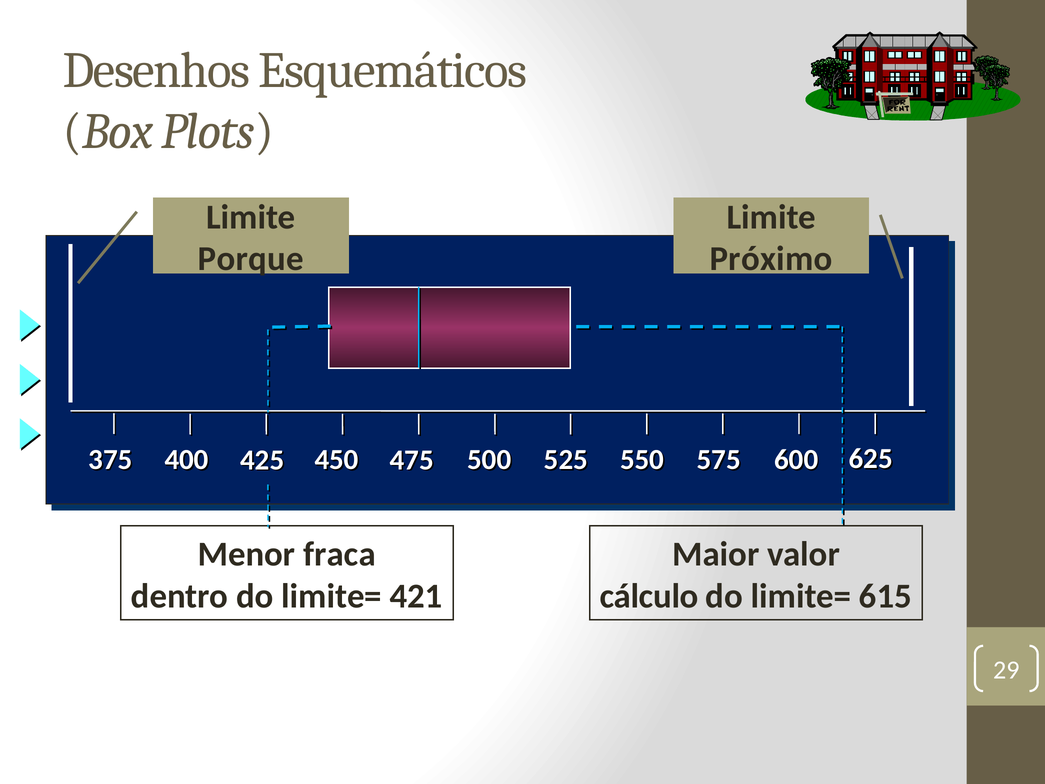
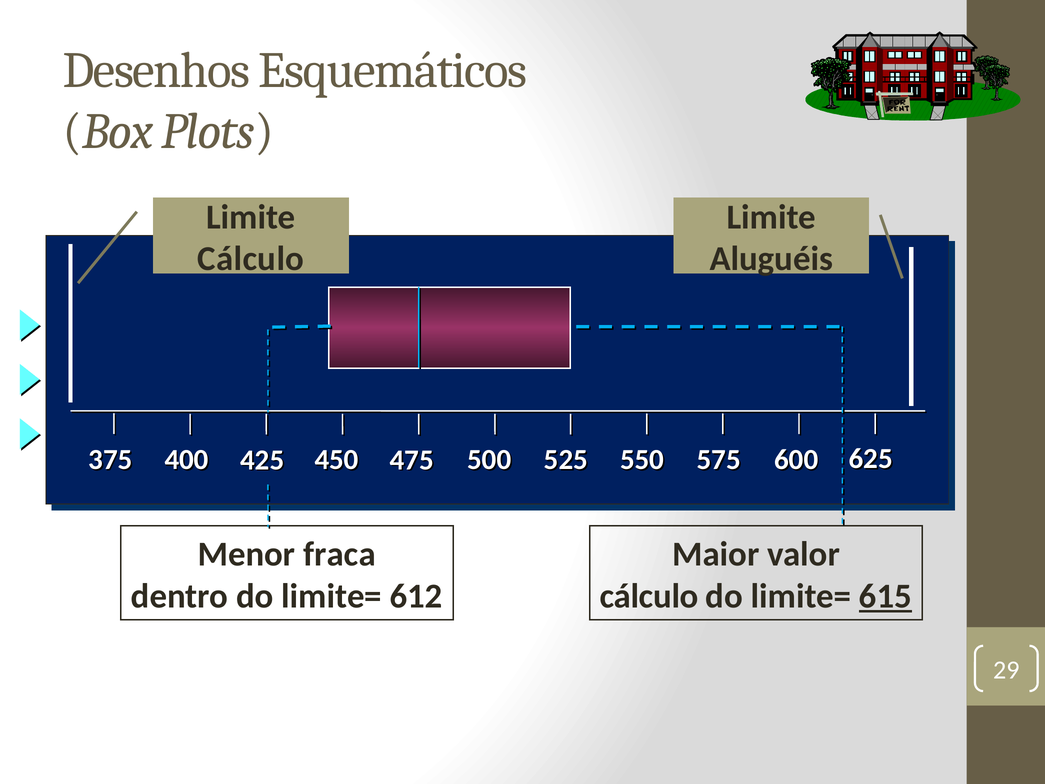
Porque: Porque -> Cálculo (251, 259)
Próximo: Próximo -> Aluguéis (771, 259)
421: 421 -> 612 (416, 596)
615 underline: none -> present (885, 596)
